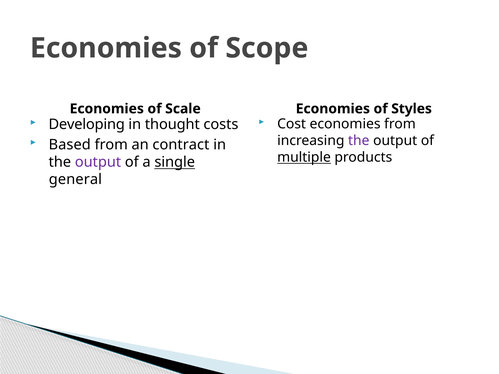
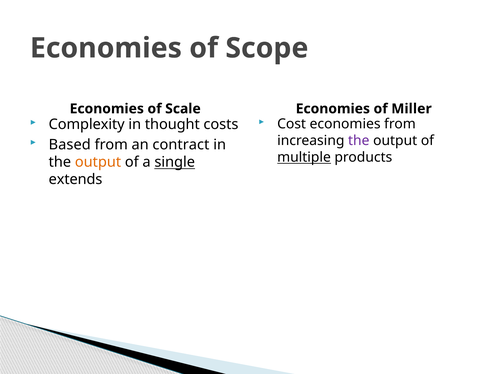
Styles: Styles -> Miller (411, 109)
Developing: Developing -> Complexity (87, 124)
output colour: purple -> orange (98, 162)
general: general -> extends (76, 180)
